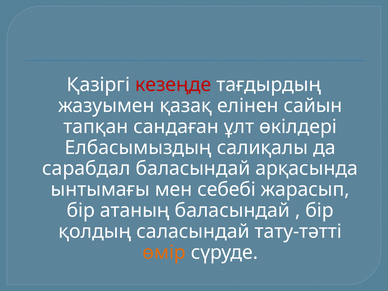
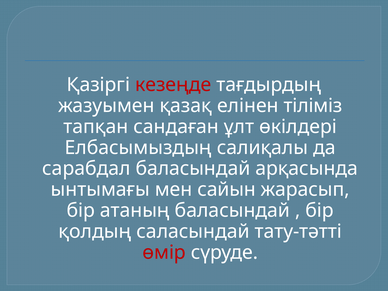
сайын: сайын -> тіліміз (313, 106)
себебі: себебі -> сайын (227, 190)
өмір colour: orange -> red (164, 252)
